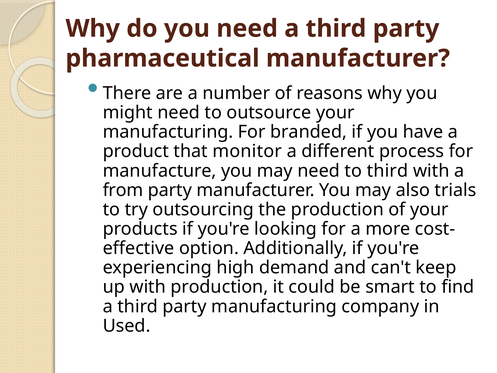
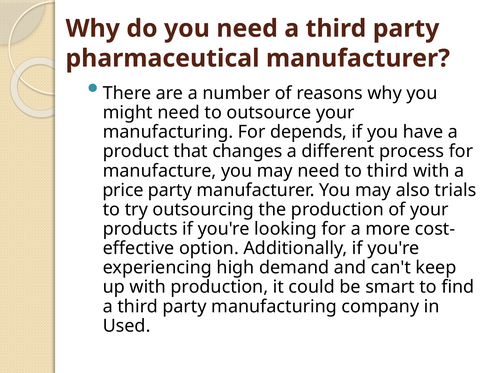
branded: branded -> depends (309, 132)
monitor: monitor -> changes (247, 151)
from: from -> price (123, 190)
